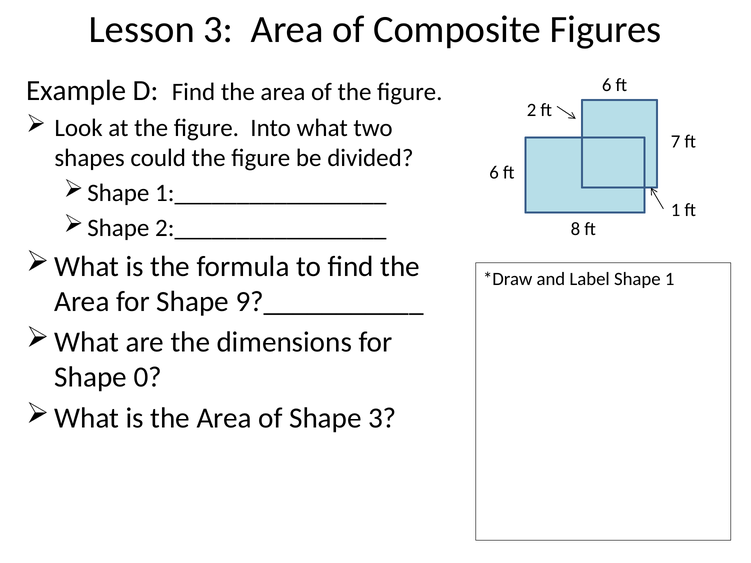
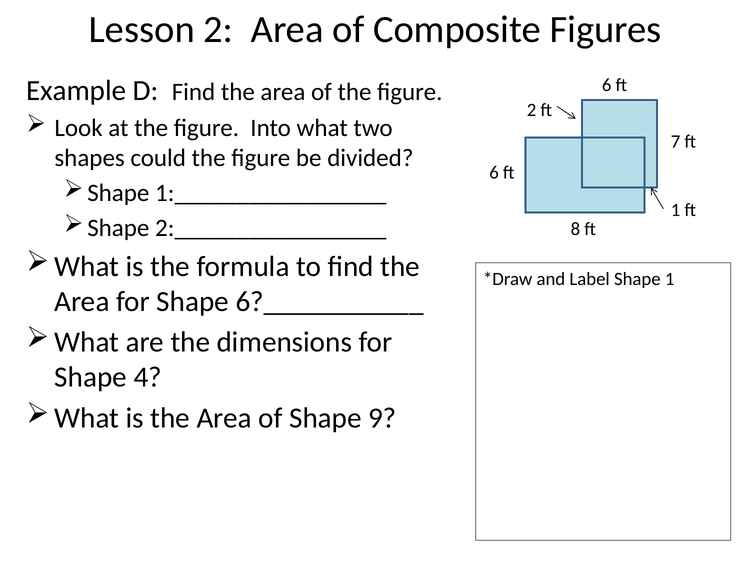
Lesson 3: 3 -> 2 (218, 30)
9?___________: 9?___________ -> 6?___________ (330, 302)
0: 0 -> 4 (148, 377)
Shape 3: 3 -> 9 (382, 418)
